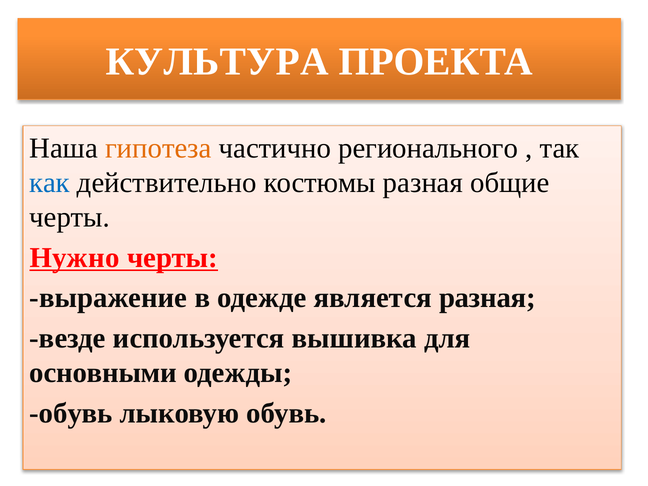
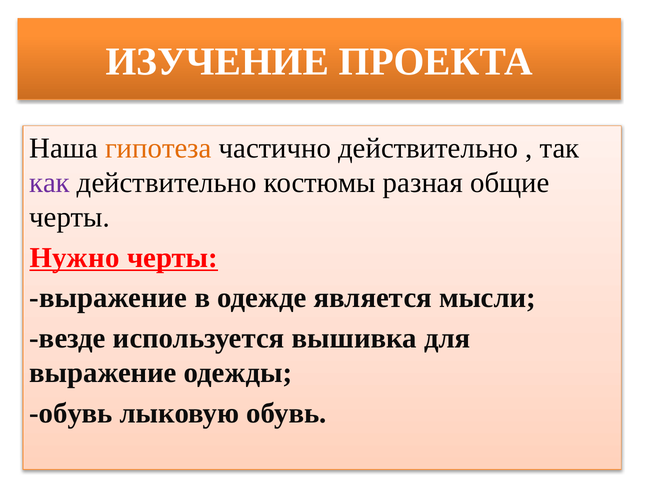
КУЛЬТУРА: КУЛЬТУРА -> ИЗУЧЕНИЕ (217, 62)
частично регионального: регионального -> действительно (428, 148)
как colour: blue -> purple (50, 183)
является разная: разная -> мысли (487, 298)
основными: основными -> выражение (103, 373)
